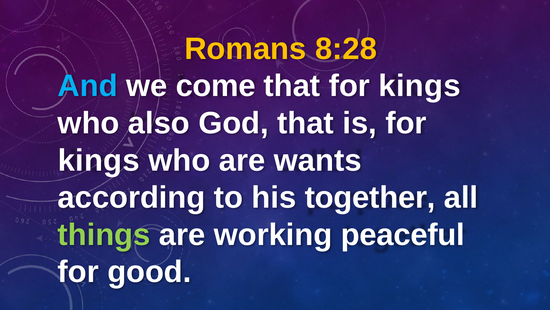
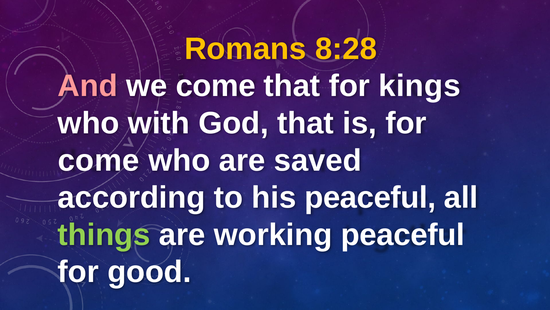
And colour: light blue -> pink (88, 86)
also: also -> with (159, 123)
kings: kings -> come (99, 160)
wants: wants -> saved (318, 160)
his together: together -> peaceful (370, 197)
